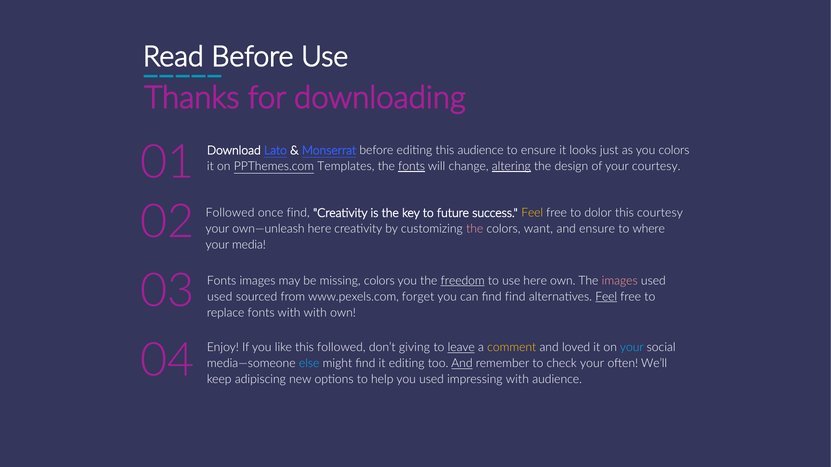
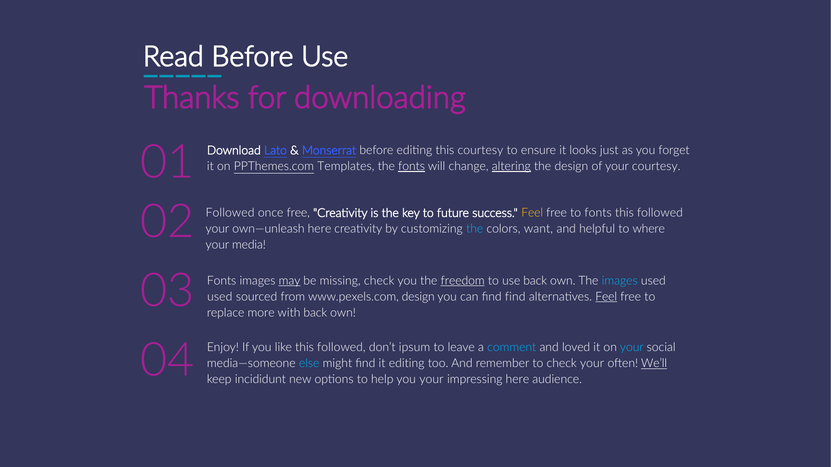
this audience: audience -> courtesy (480, 150)
you colors: colors -> forget (674, 150)
once find: find -> free (298, 213)
to dolor: dolor -> fonts (598, 213)
courtesy: courtesy -> followed (660, 213)
the colour: pink -> light blue (475, 229)
and ensure: ensure -> helpful (597, 229)
may underline: none -> present (290, 281)
missing colors: colors -> check (379, 281)
use here: here -> back (535, 281)
images colour: pink -> light blue (620, 281)
www.pexels.com forget: forget -> design (418, 297)
replace fonts: fonts -> more (261, 313)
with with: with -> back (315, 313)
giving: giving -> ipsum (415, 348)
leave underline: present -> none (461, 348)
comment colour: yellow -> light blue (512, 348)
And underline: present -> none (462, 364)
We’ll underline: none -> present (654, 364)
adipiscing: adipiscing -> incididunt (260, 380)
you used: used -> your (431, 380)
impressing with: with -> here (517, 380)
